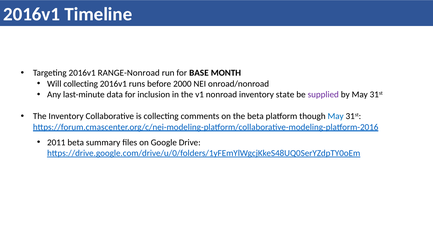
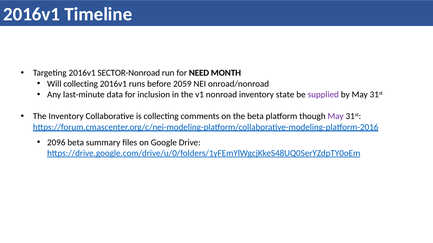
RANGE-Nonroad: RANGE-Nonroad -> SECTOR-Nonroad (129, 73)
BASE: BASE -> NEED (199, 73)
2000: 2000 -> 2059 (182, 84)
May colour: blue -> purple (336, 117)
2011: 2011 -> 2096 (56, 143)
